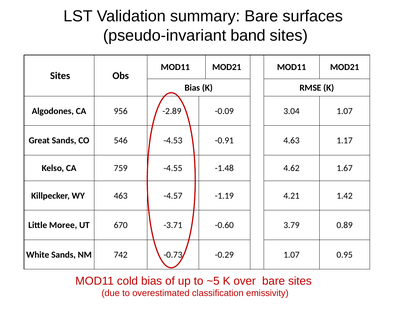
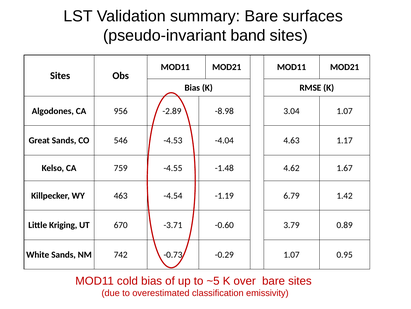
-0.09: -0.09 -> -8.98 (224, 111)
-0.91: -0.91 -> -4.04 (224, 140)
-4.57: -4.57 -> -4.54 (173, 195)
4.21: 4.21 -> 6.79 (292, 195)
Moree: Moree -> Kriging (63, 225)
